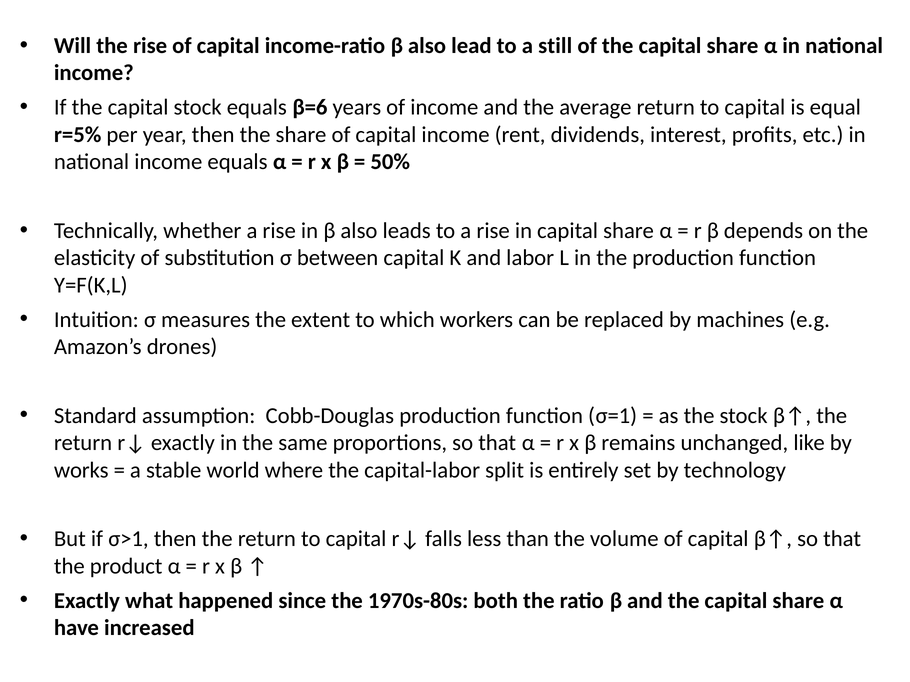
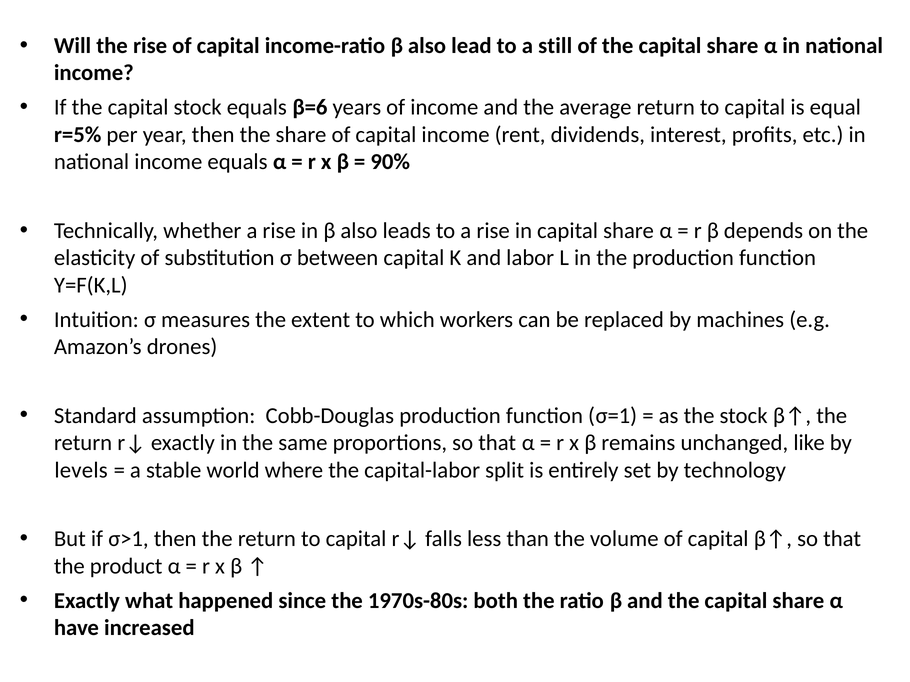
50%: 50% -> 90% (390, 162)
works: works -> levels (81, 470)
